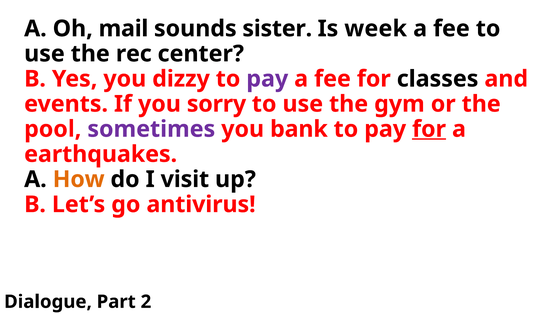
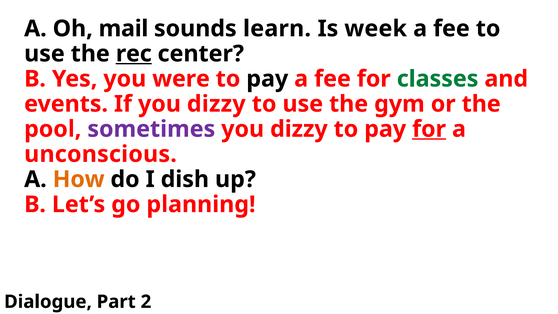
sister: sister -> learn (277, 29)
rec underline: none -> present (134, 54)
dizzy: dizzy -> were (181, 79)
pay colour: purple -> black (267, 79)
classes colour: black -> green (438, 79)
If you sorry: sorry -> dizzy (216, 104)
bank: bank -> dizzy (299, 129)
earthquakes: earthquakes -> unconscious (100, 154)
visit: visit -> dish (185, 179)
antivirus: antivirus -> planning (201, 204)
